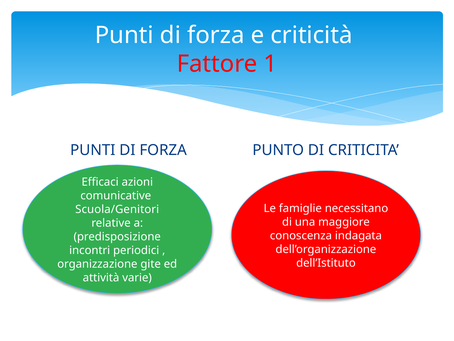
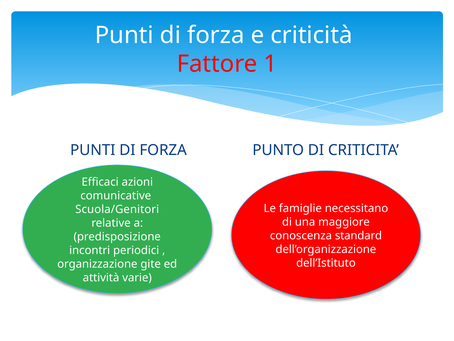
indagata: indagata -> standard (358, 235)
